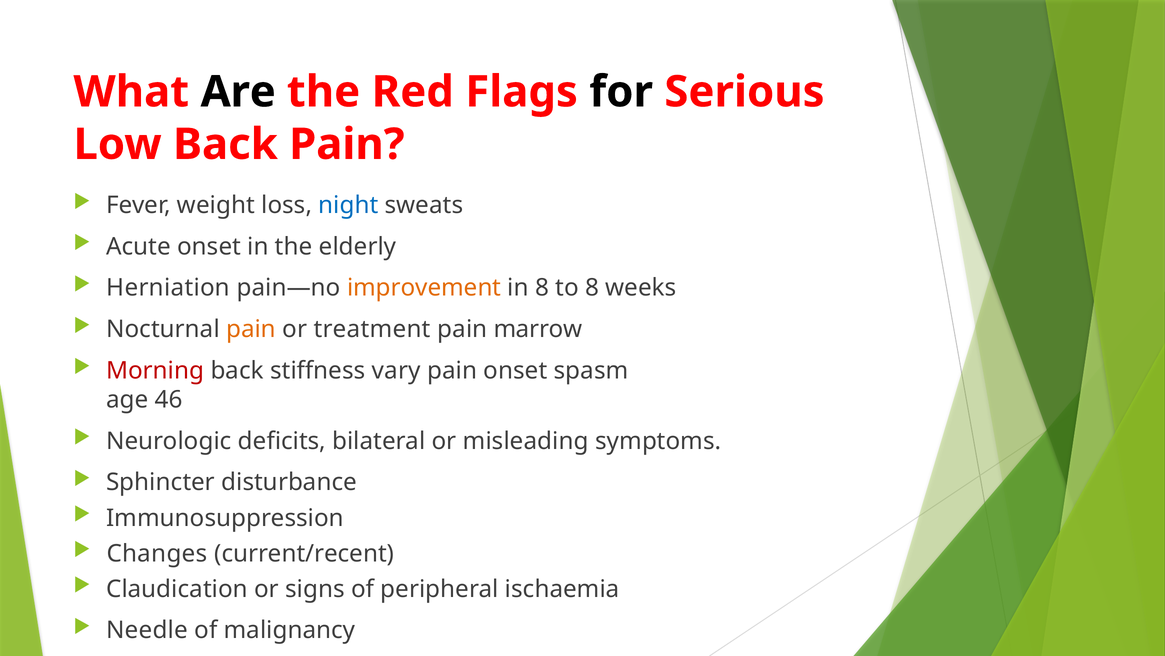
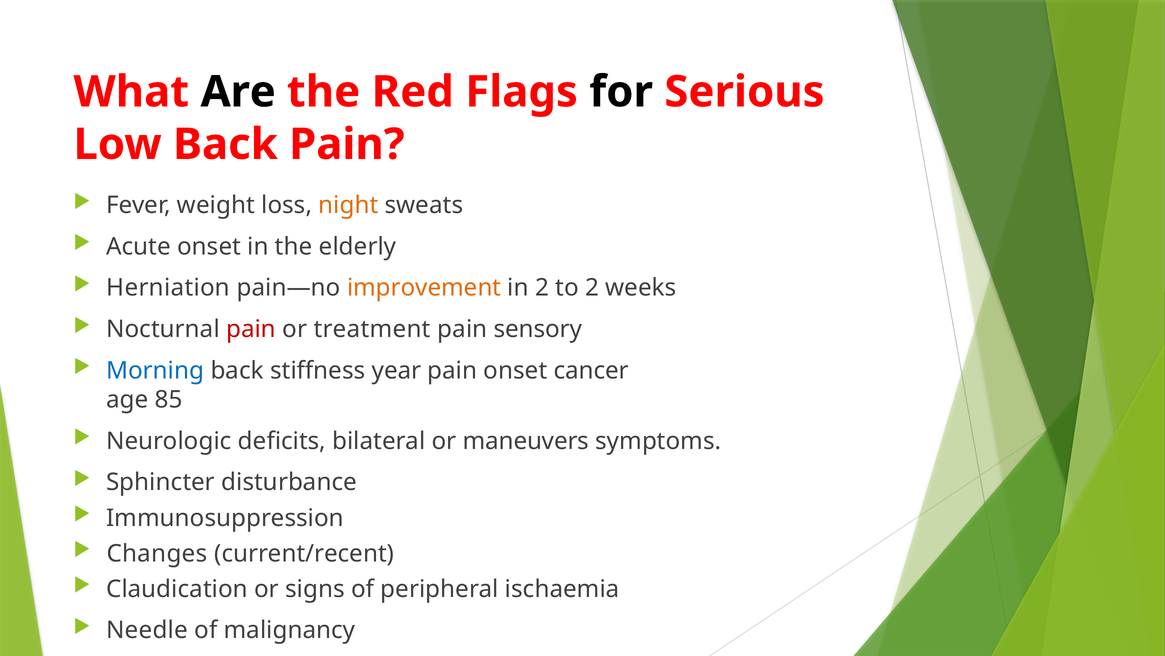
night colour: blue -> orange (348, 205)
in 8: 8 -> 2 (542, 288)
to 8: 8 -> 2 (592, 288)
pain colour: orange -> red (251, 329)
marrow: marrow -> sensory (538, 329)
Morning colour: red -> blue (155, 370)
vary: vary -> year (396, 370)
spasm: spasm -> cancer (591, 370)
46: 46 -> 85 (169, 399)
misleading: misleading -> maneuvers (526, 441)
